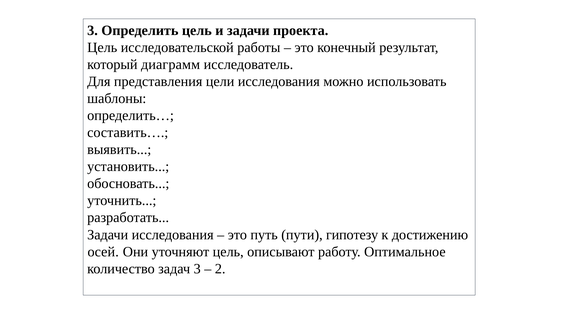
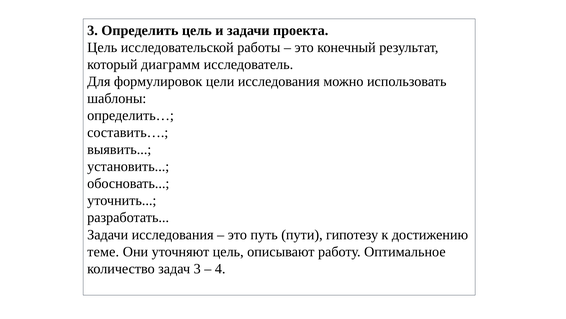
представления: представления -> формулировок (158, 81)
осей: осей -> теме (103, 251)
2: 2 -> 4 (220, 268)
